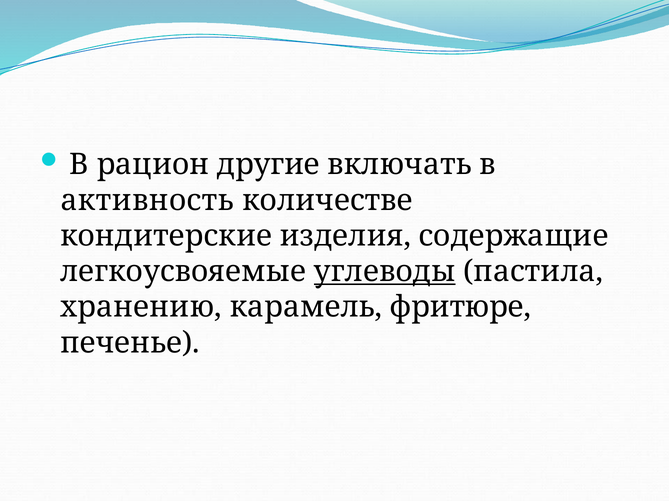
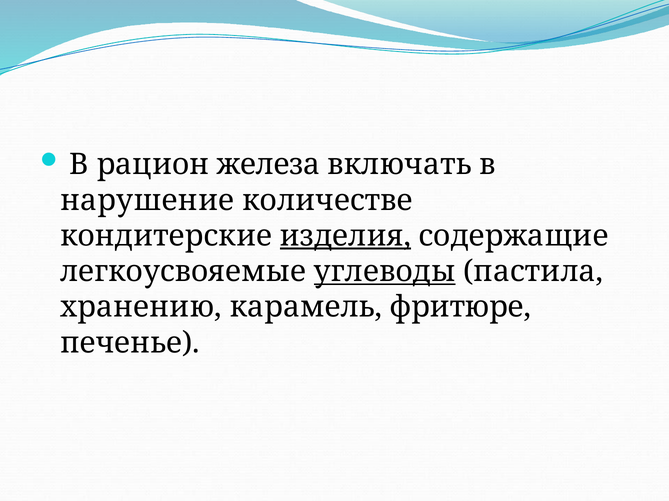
другие: другие -> железа (268, 165)
активность: активность -> нарушение (147, 201)
изделия underline: none -> present (345, 236)
